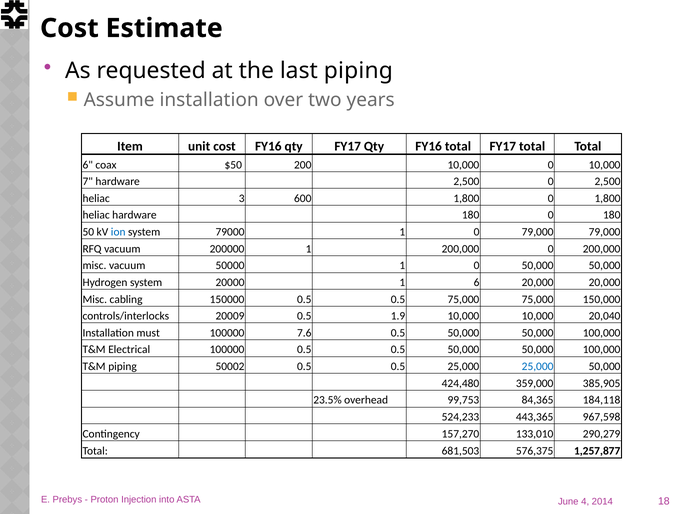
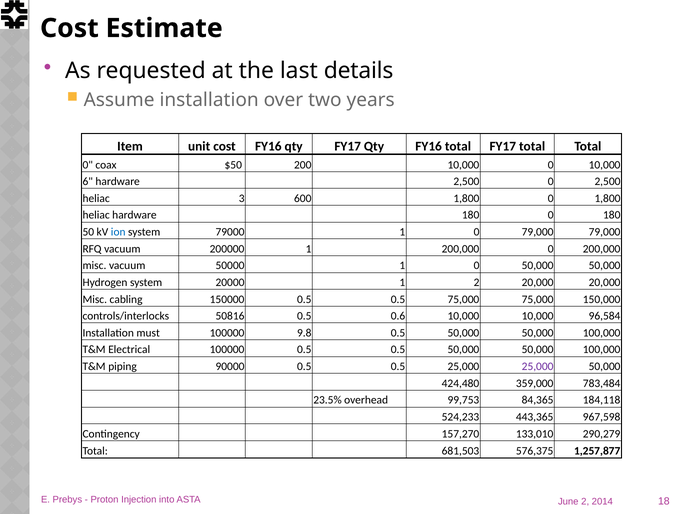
last piping: piping -> details (359, 71)
6: 6 -> 0 (88, 165)
7: 7 -> 6 (88, 182)
1 6: 6 -> 2 (477, 283)
20009: 20009 -> 50816 (230, 316)
1.9: 1.9 -> 0.6 (398, 316)
20,040: 20,040 -> 96,584 (605, 316)
7.6: 7.6 -> 9.8 (304, 333)
50002: 50002 -> 90000 (230, 367)
25,000 colour: blue -> purple (538, 367)
385,905: 385,905 -> 783,484 (602, 384)
June 4: 4 -> 2 (585, 502)
